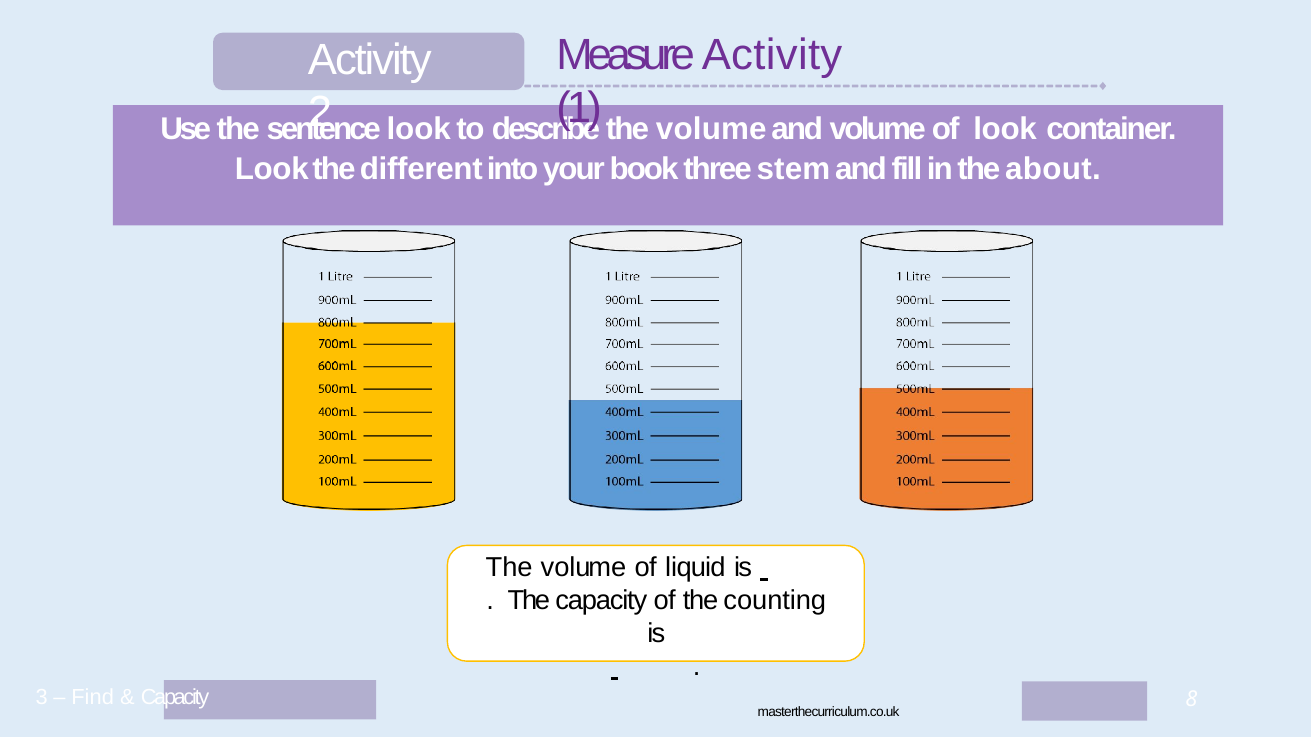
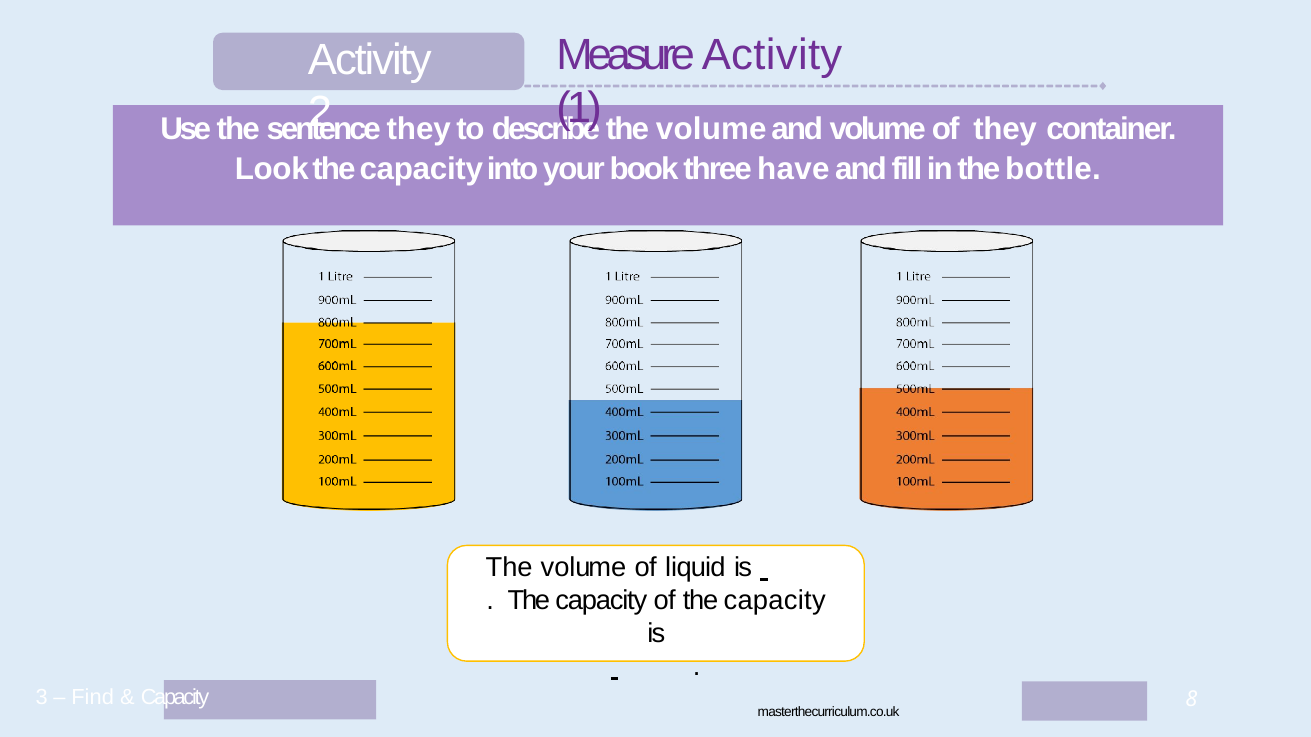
look: look -> they (419, 129)
of look: look -> they (1005, 129)
different: different -> capacity (421, 169)
stem: stem -> have (793, 169)
about: about -> bottle (1053, 169)
of the counting: counting -> capacity (775, 601)
